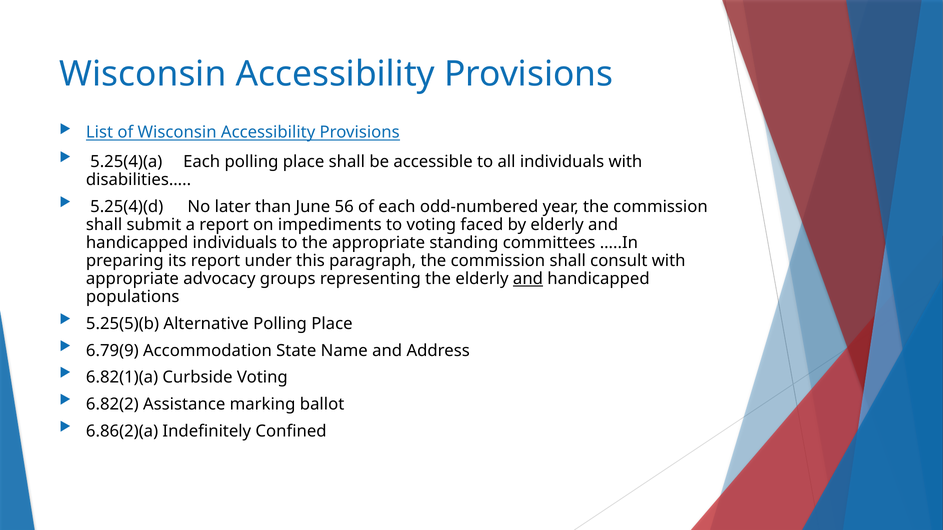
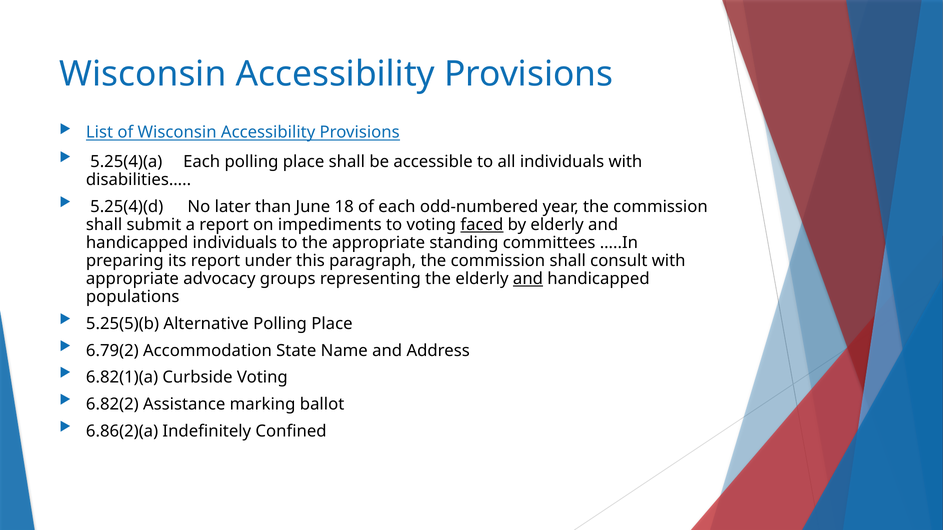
56: 56 -> 18 (344, 207)
faced underline: none -> present (482, 225)
6.79(9: 6.79(9 -> 6.79(2 (112, 351)
